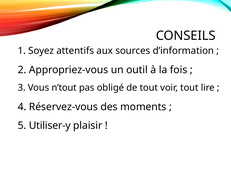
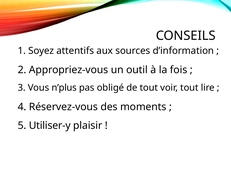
n’tout: n’tout -> n’plus (64, 87)
